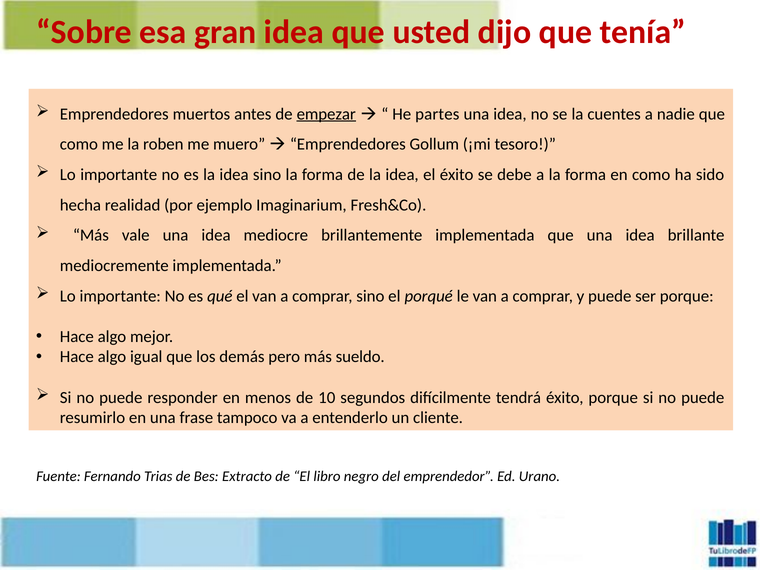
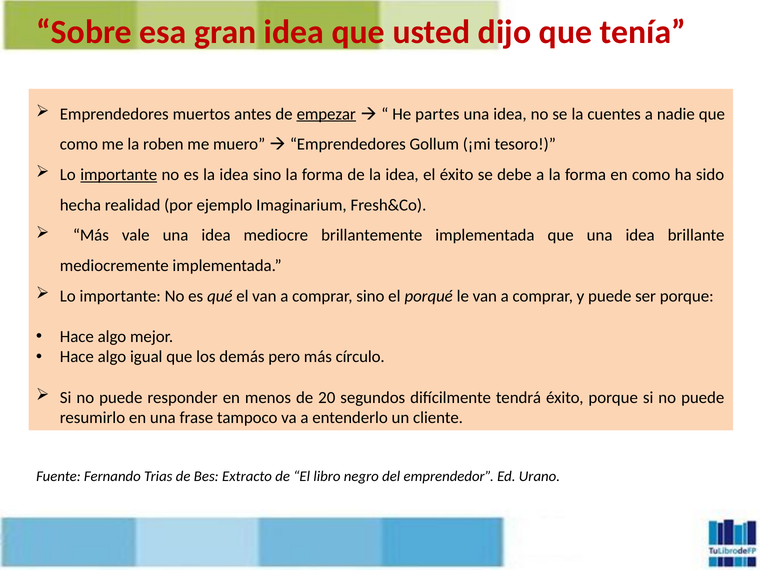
importante underline: none -> present (119, 175)
sueldo: sueldo -> círculo (360, 357)
10: 10 -> 20 (327, 397)
